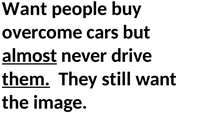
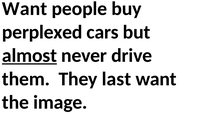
overcome: overcome -> perplexed (42, 32)
them underline: present -> none (26, 79)
still: still -> last (116, 79)
